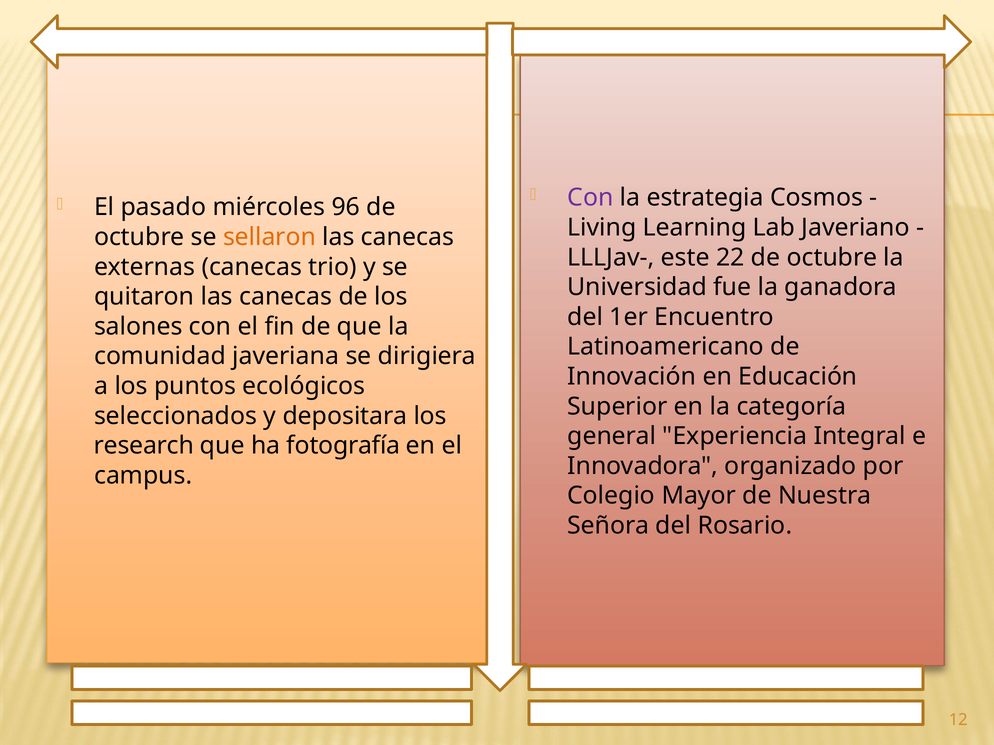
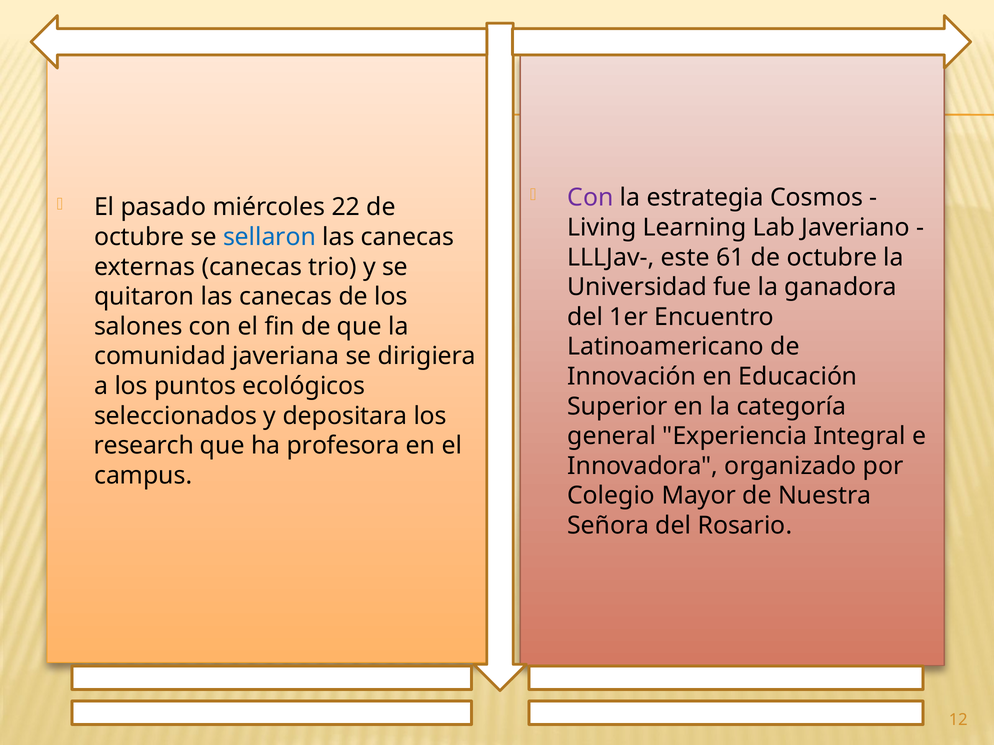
96: 96 -> 22 (346, 207)
sellaron colour: orange -> blue (270, 237)
22: 22 -> 61 (730, 257)
fotografía: fotografía -> profesora (343, 446)
